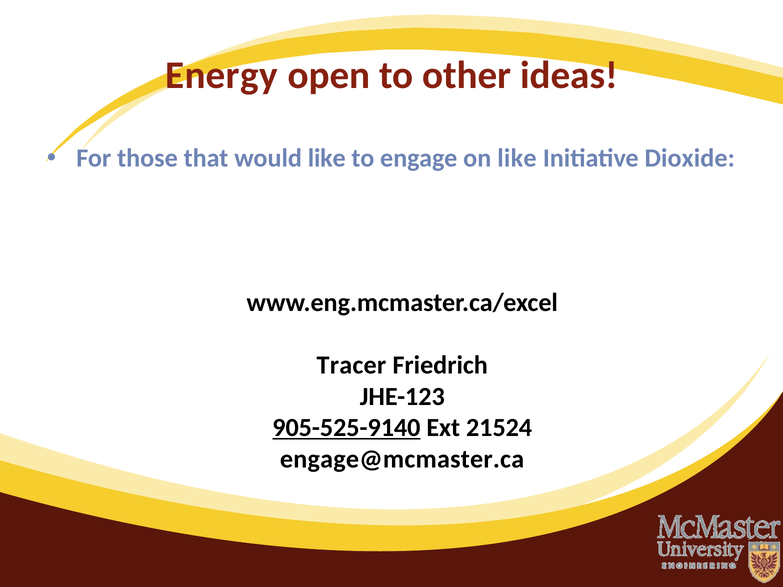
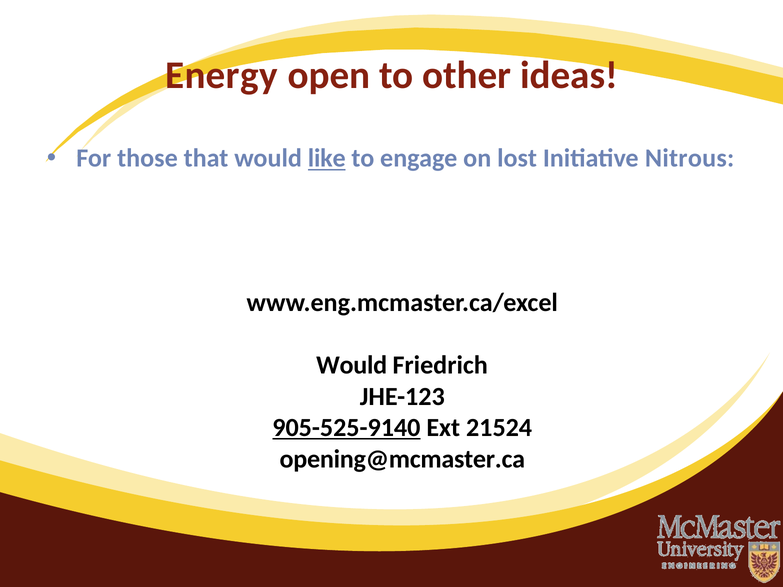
like underline: none -> present (327, 158)
on like: like -> lost (517, 158)
Dioxide: Dioxide -> Nitrous (690, 158)
Tracer: Tracer -> Would (352, 365)
engage@mcmaster.ca: engage@mcmaster.ca -> opening@mcmaster.ca (402, 459)
